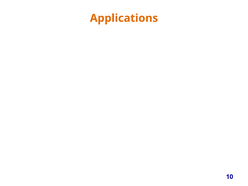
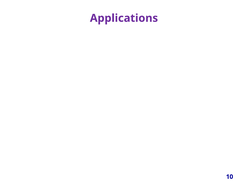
Applications colour: orange -> purple (124, 18)
